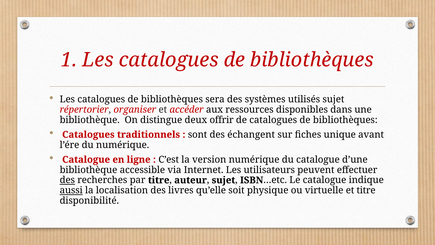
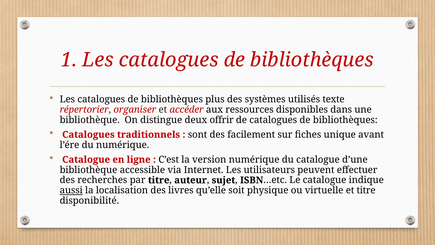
sera: sera -> plus (215, 99)
utilisés sujet: sujet -> texte (334, 99)
échangent: échangent -> facilement (251, 134)
des underline: present -> none (67, 180)
